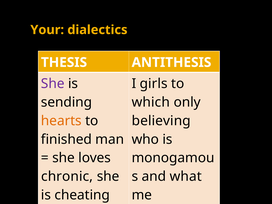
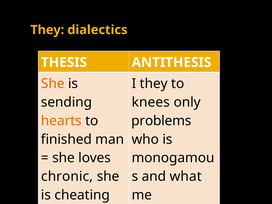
Your: Your -> They (47, 30)
She colour: purple -> orange (53, 84)
I girls: girls -> they (154, 84)
which: which -> knees (151, 102)
believing: believing -> problems (161, 121)
